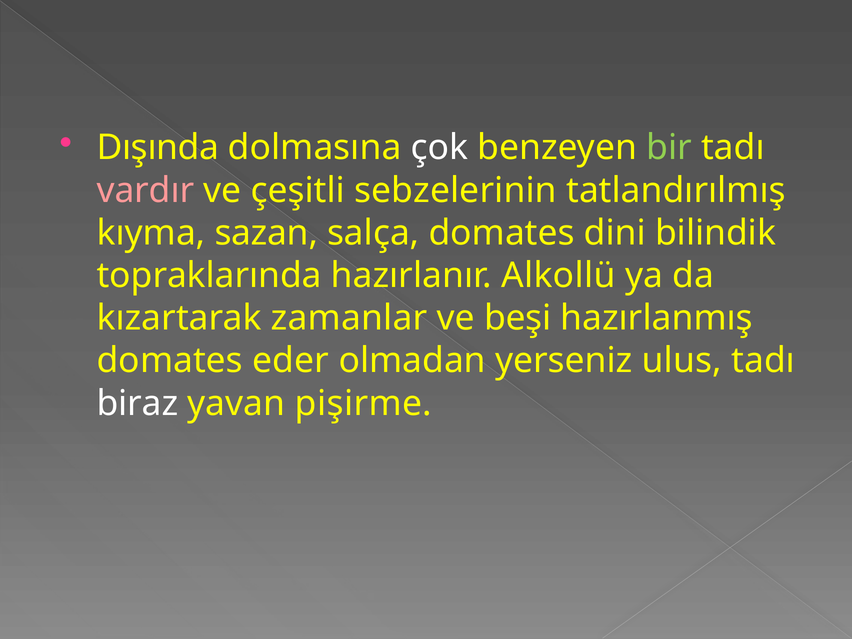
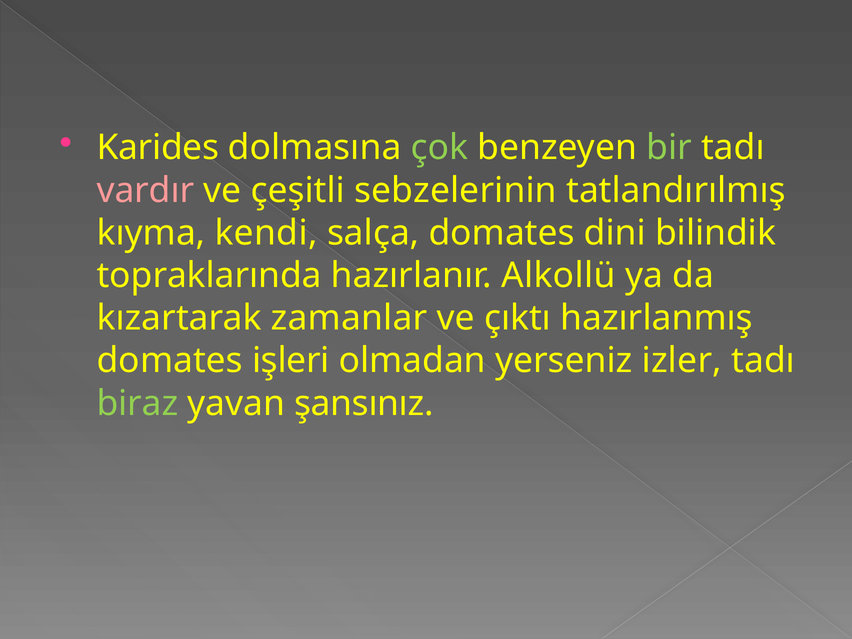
Dışında: Dışında -> Karides (158, 148)
çok colour: white -> light green (439, 148)
sazan: sazan -> kendi (266, 233)
beşi: beşi -> çıktı (518, 318)
eder: eder -> işleri (291, 361)
ulus: ulus -> izler (682, 361)
biraz colour: white -> light green (137, 403)
pişirme: pişirme -> şansınız (364, 403)
